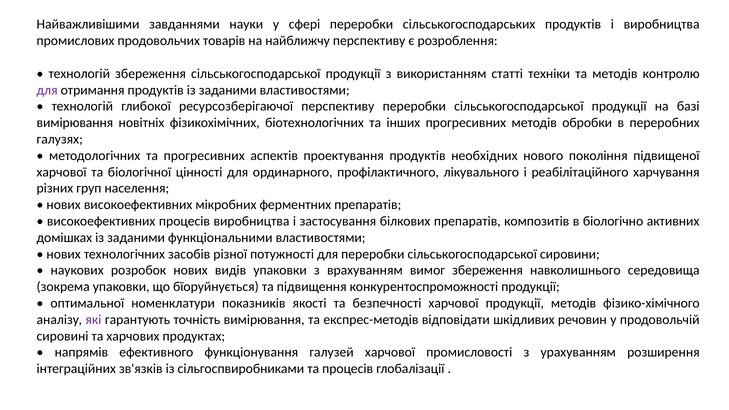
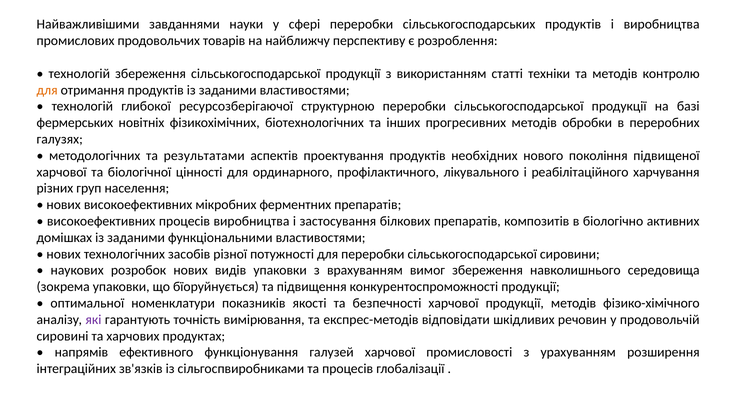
для colour: purple -> orange (47, 90)
ресурсозберігаючої перспективу: перспективу -> структурною (338, 106)
вимірювання: вимірювання -> фермерських (75, 123)
та прогресивних: прогресивних -> результатами (204, 156)
